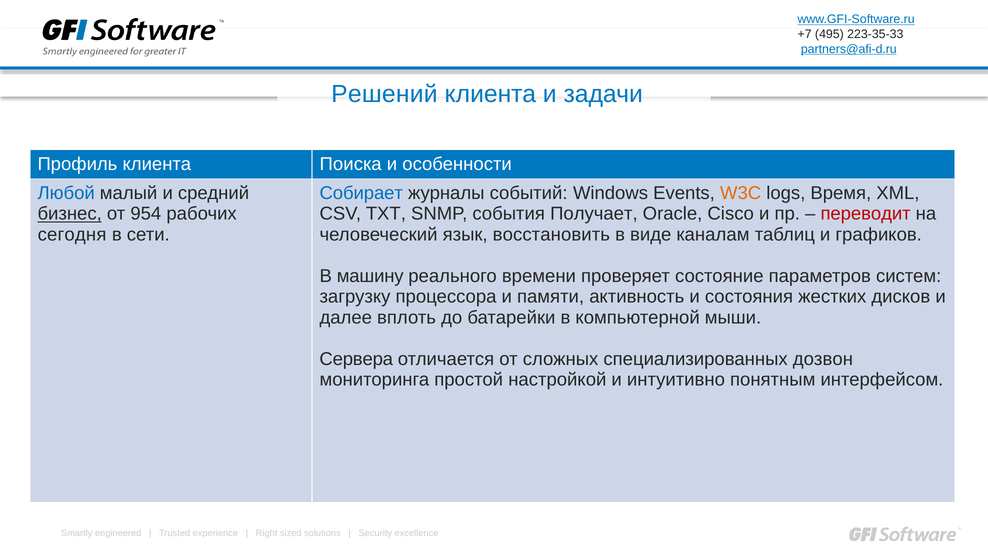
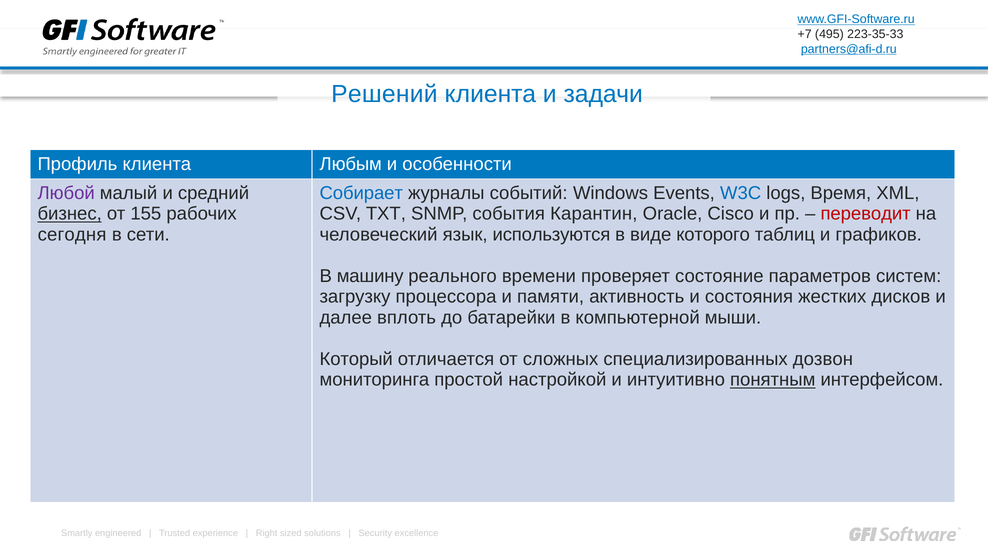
Поиска: Поиска -> Любым (351, 164)
Любой colour: blue -> purple (66, 193)
W3C colour: orange -> blue (741, 193)
954: 954 -> 155 (146, 214)
Получает: Получает -> Карантин (594, 214)
восстановить: восстановить -> используются (551, 235)
каналам: каналам -> которого (713, 235)
Сервера: Сервера -> Который (356, 359)
понятным underline: none -> present (773, 380)
